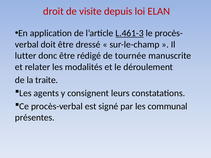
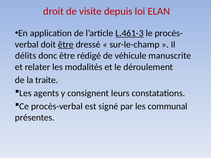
être underline: none -> present (66, 45)
lutter: lutter -> délits (26, 56)
tournée: tournée -> véhicule (131, 56)
